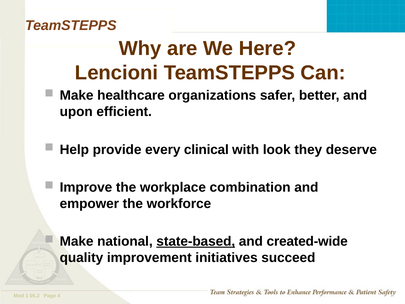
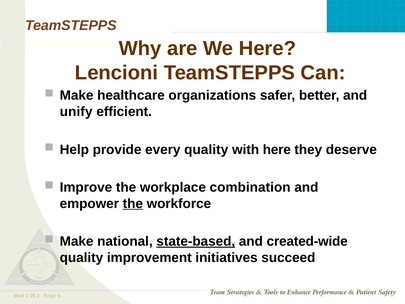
upon: upon -> unify (76, 112)
every clinical: clinical -> quality (206, 149)
with look: look -> here (277, 149)
the underline: none -> present (133, 203)
